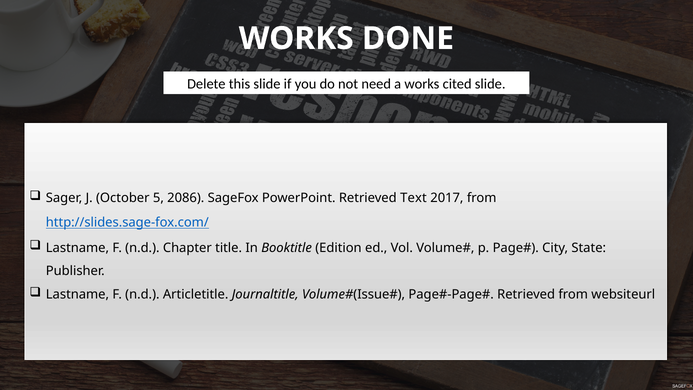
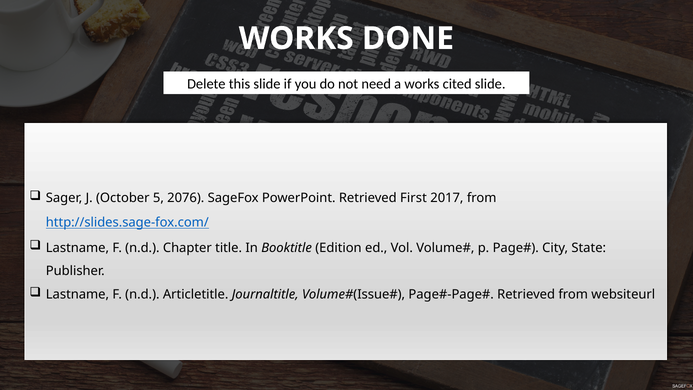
2086: 2086 -> 2076 (186, 198)
Text: Text -> First (413, 198)
